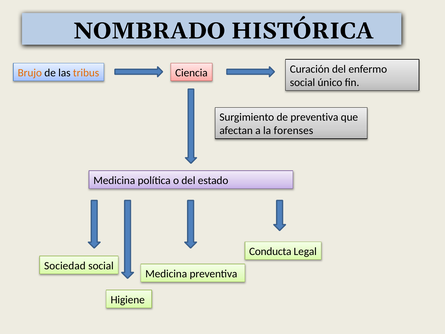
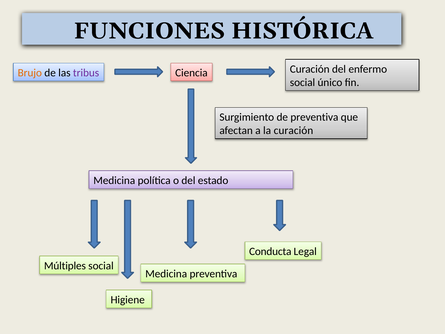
NOMBRADO: NOMBRADO -> FUNCIONES (149, 31)
tribus colour: orange -> purple (86, 73)
la forenses: forenses -> curación (293, 131)
Sociedad: Sociedad -> Múltiples (65, 266)
